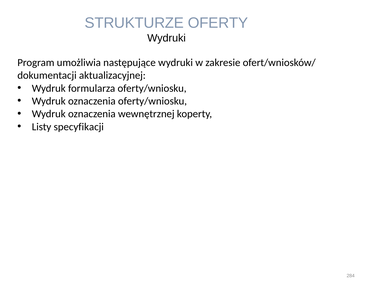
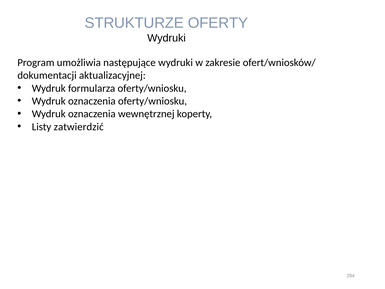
specyfikacji: specyfikacji -> zatwierdzić (79, 127)
